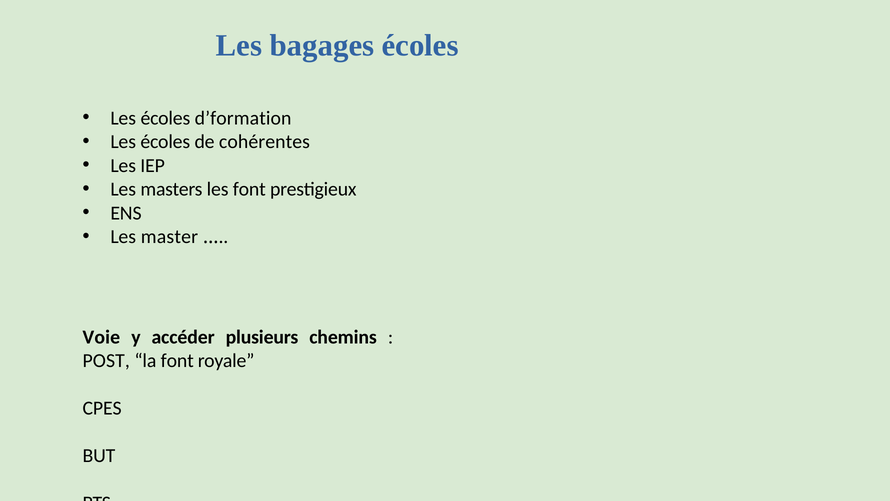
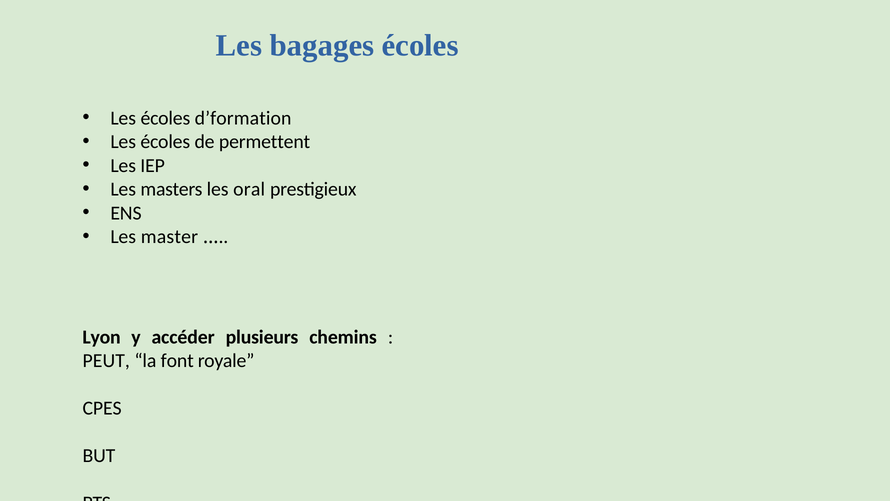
cohérentes: cohérentes -> permettent (265, 142)
les font: font -> oral (249, 189)
Voie: Voie -> Lyon (102, 337)
POST: POST -> PEUT (106, 361)
